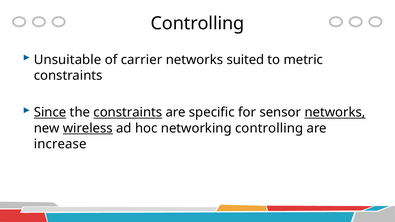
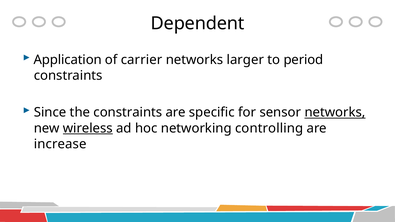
Controlling: Controlling -> Dependent (198, 23)
Unsuitable: Unsuitable -> Application (68, 60)
suited: suited -> larger (245, 60)
metric: metric -> period (303, 60)
Since underline: present -> none (50, 112)
constraints underline: present -> none (128, 112)
